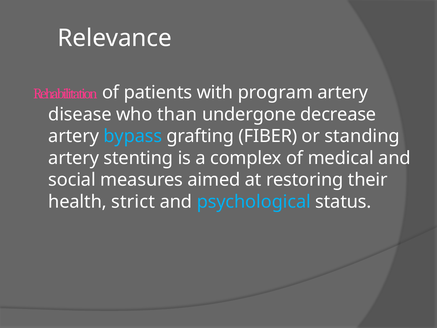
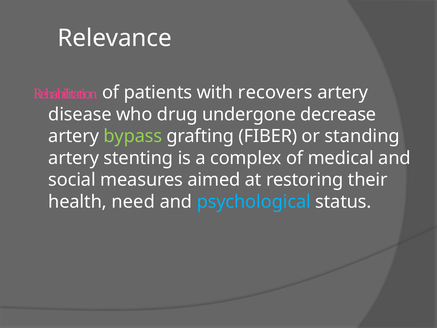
program: program -> recovers (275, 92)
than: than -> drug (177, 114)
bypass colour: light blue -> light green (133, 136)
strict: strict -> need (133, 202)
